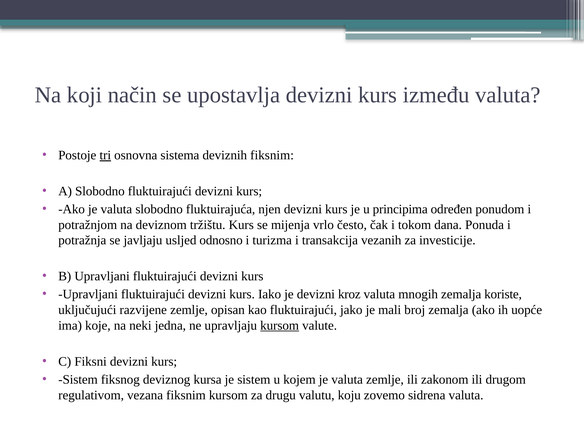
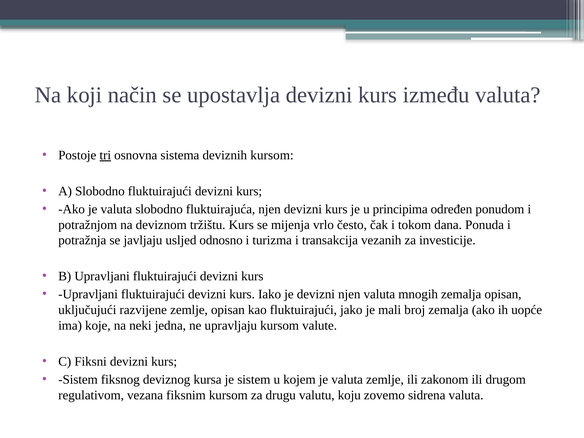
deviznih fiksnim: fiksnim -> kursom (272, 155)
devizni kroz: kroz -> njen (349, 294)
zemalja koriste: koriste -> opisan (503, 294)
kursom underline: present -> none (280, 325)
